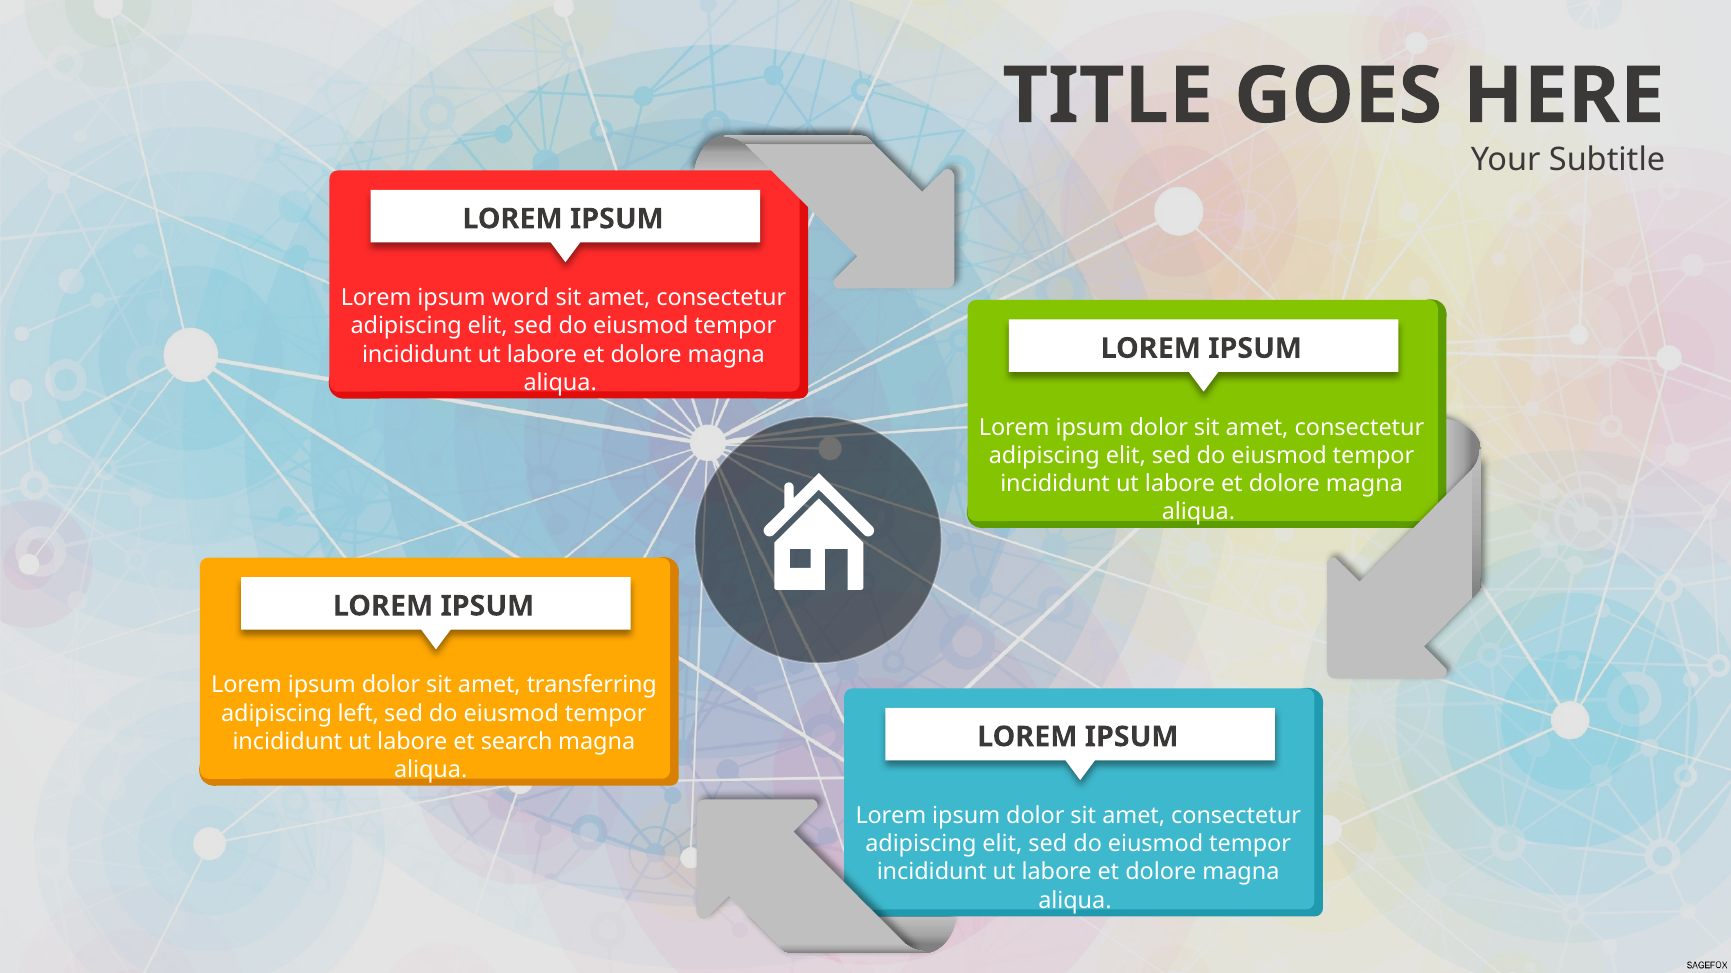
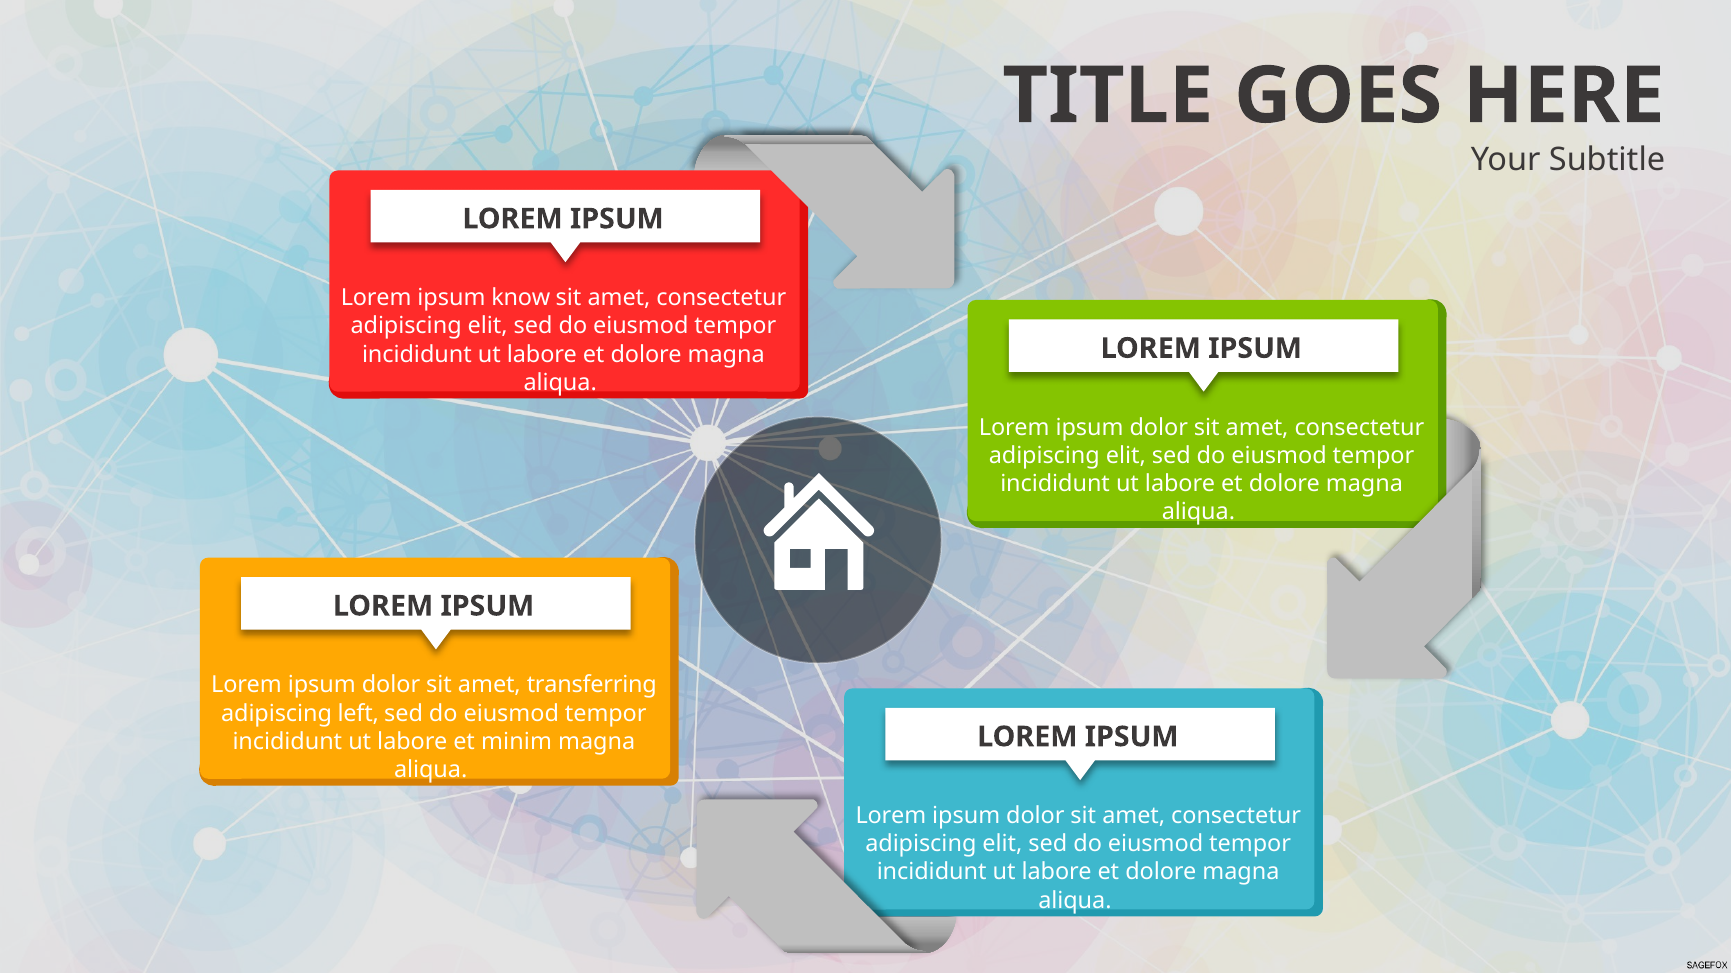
word: word -> know (521, 298)
search: search -> minim (517, 742)
